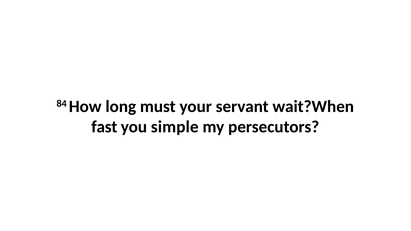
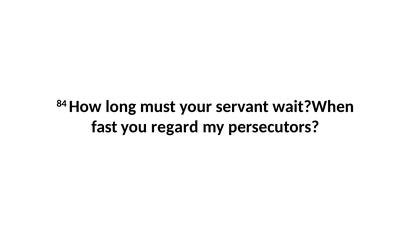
simple: simple -> regard (175, 127)
